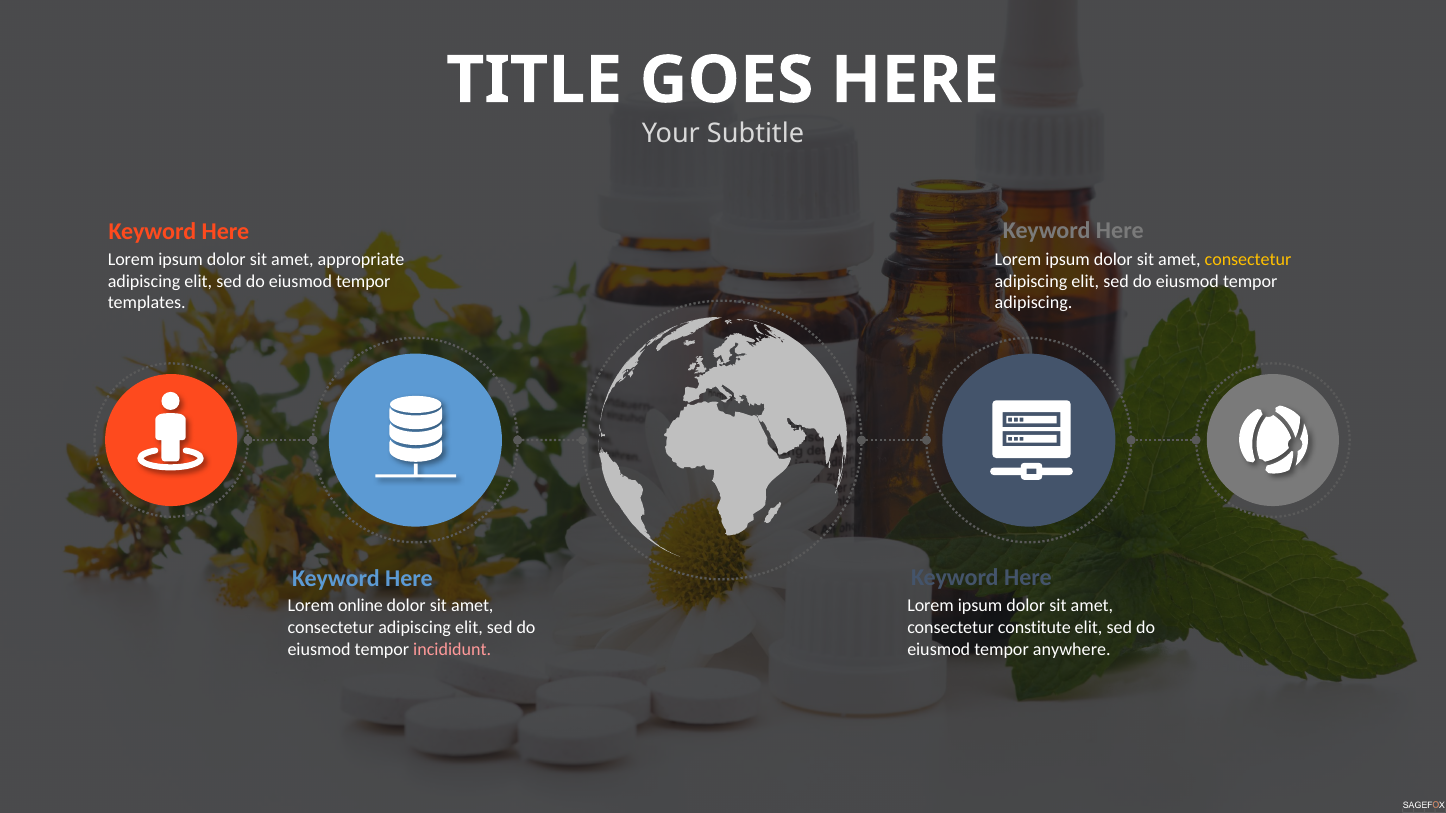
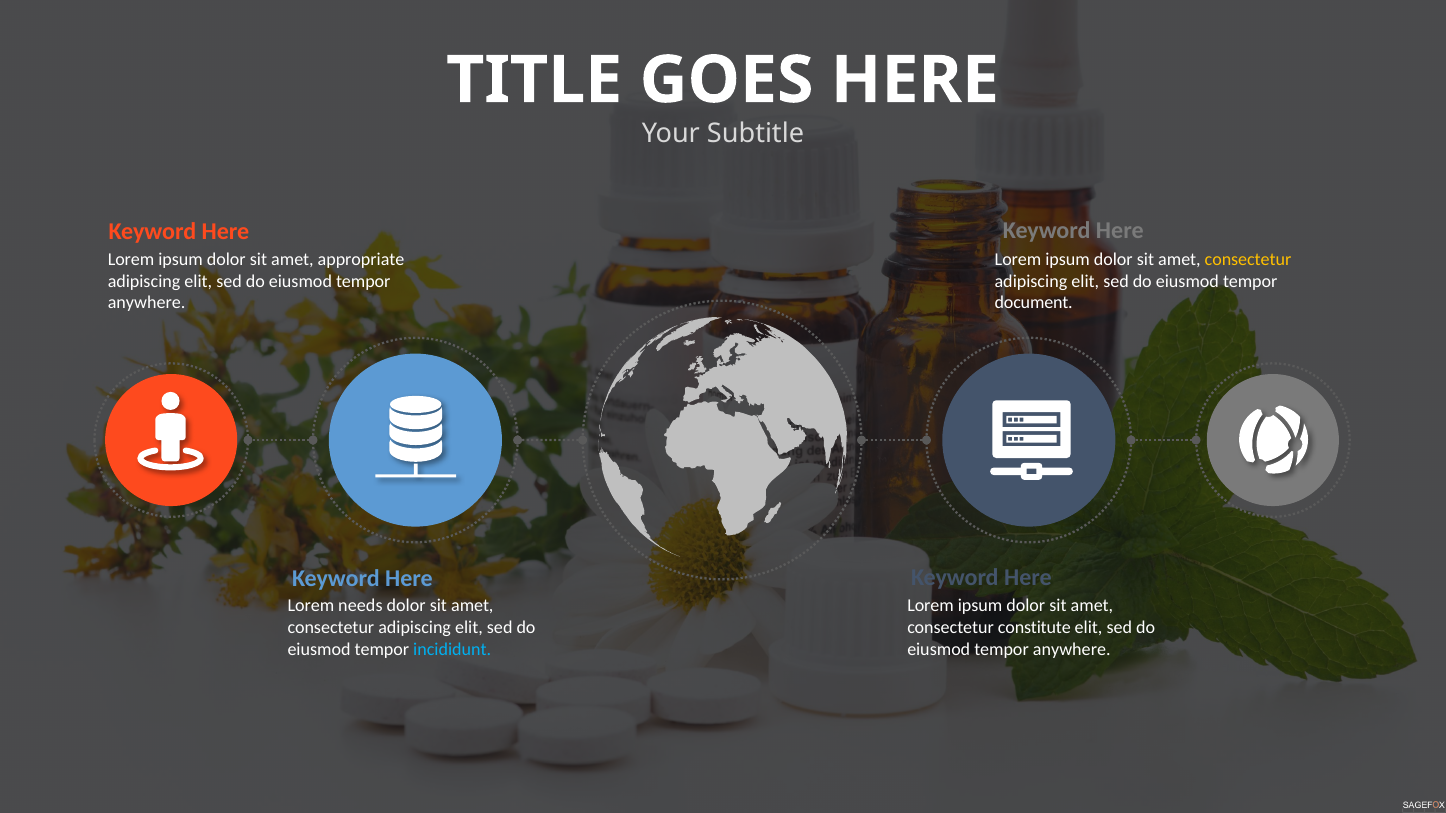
templates: templates -> anywhere (147, 303)
adipiscing: adipiscing -> document (1034, 303)
online: online -> needs (360, 606)
incididunt colour: pink -> light blue (452, 649)
